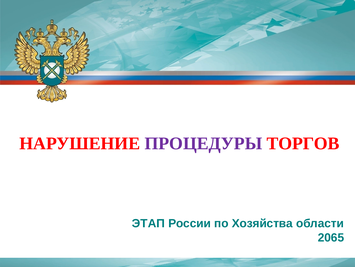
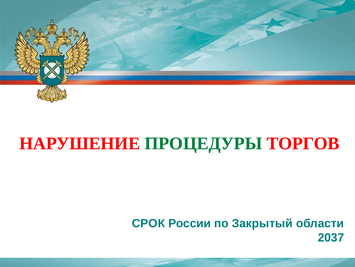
ПРОЦЕДУРЫ colour: purple -> green (203, 143)
ЭТАП: ЭТАП -> СРОК (148, 223)
Хозяйства: Хозяйства -> Закрытый (262, 223)
2065: 2065 -> 2037 (331, 237)
